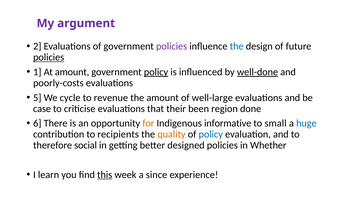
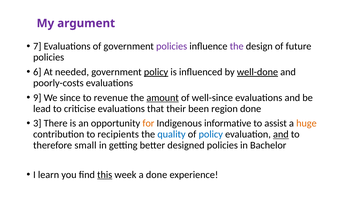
2: 2 -> 7 (37, 46)
the colour: blue -> purple (237, 46)
policies underline: present -> none (49, 57)
1: 1 -> 6 (37, 72)
At amount: amount -> needed (72, 72)
5: 5 -> 9 (37, 97)
cycle: cycle -> since (70, 97)
amount underline: none -> present (163, 97)
well-large: well-large -> well-since (212, 97)
case: case -> lead (42, 108)
6: 6 -> 3 (37, 123)
small: small -> assist (276, 123)
huge colour: blue -> orange (306, 123)
quality colour: orange -> blue (171, 134)
and underline: none -> present (281, 134)
social: social -> small (85, 145)
Whether: Whether -> Bachelor (268, 145)
a since: since -> done (157, 174)
